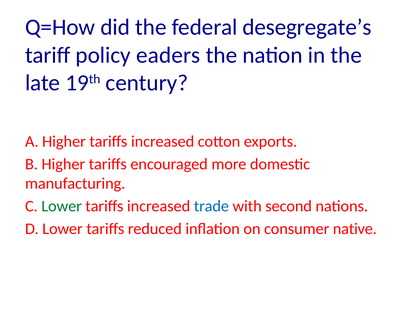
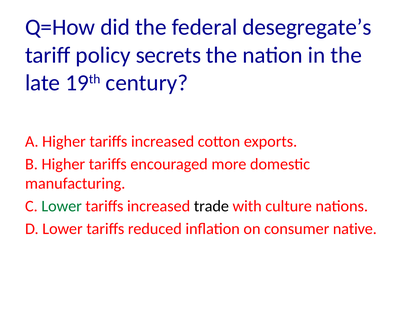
eaders: eaders -> secrets (168, 55)
trade colour: blue -> black (211, 207)
second: second -> culture (289, 207)
